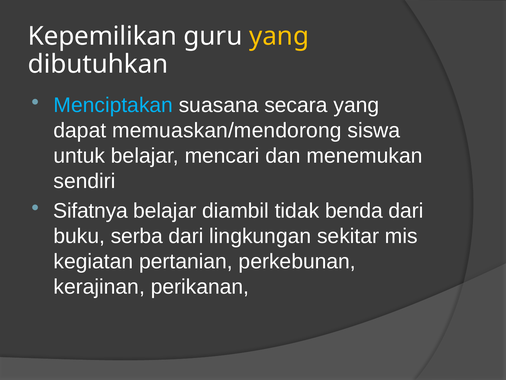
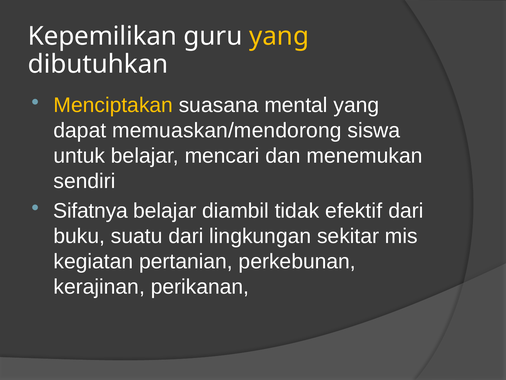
Menciptakan colour: light blue -> yellow (113, 105)
secara: secara -> mental (296, 105)
benda: benda -> efektif (354, 211)
serba: serba -> suatu (137, 236)
